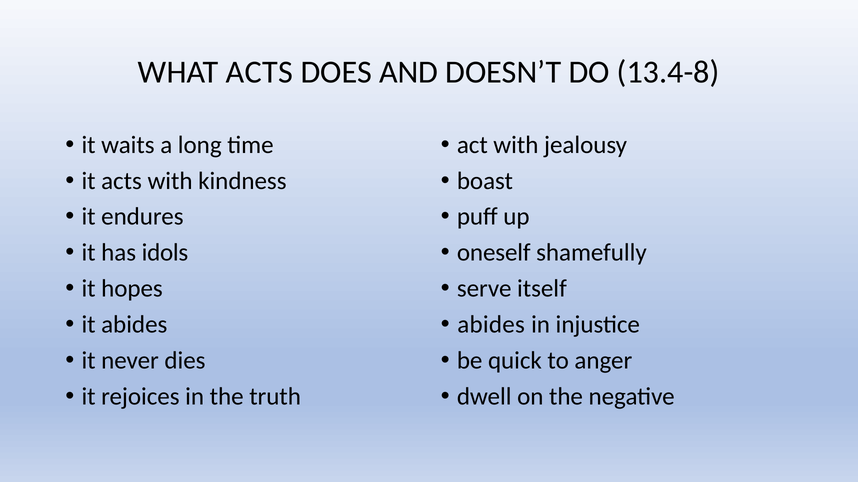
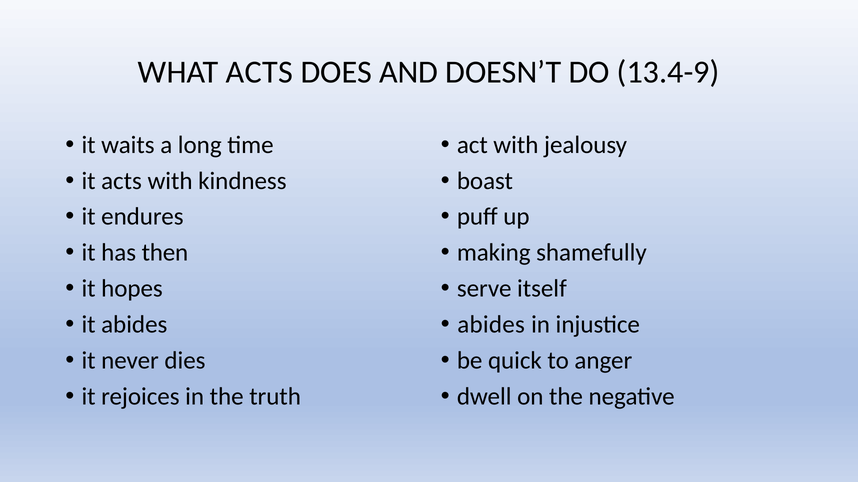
13.4-8: 13.4-8 -> 13.4-9 (668, 72)
idols: idols -> then (165, 253)
oneself: oneself -> making (494, 253)
